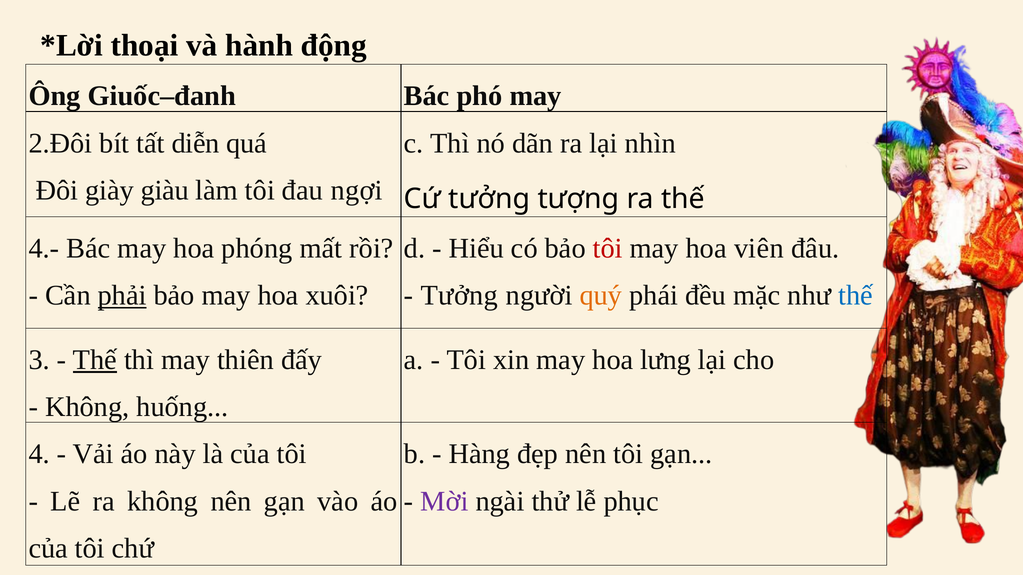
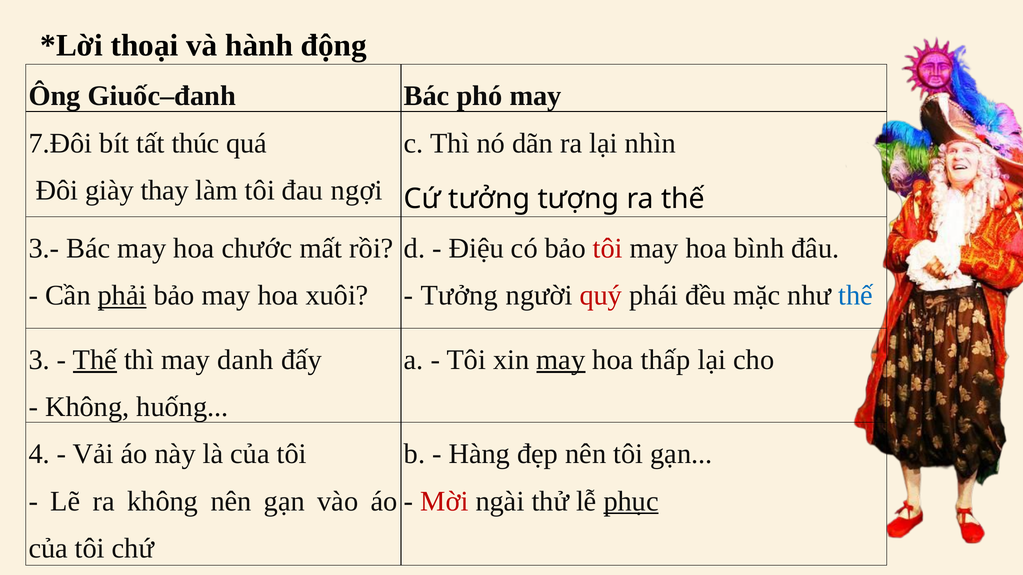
2.Đôi: 2.Đôi -> 7.Đôi (60, 143)
diễn: diễn -> thúc (196, 143)
giàu: giàu -> thay (165, 190)
4.-: 4.- -> 3.- (44, 249)
phóng: phóng -> chước (257, 249)
Hiểu: Hiểu -> Điệu (476, 249)
viên: viên -> bình (759, 249)
quý colour: orange -> red (601, 296)
thiên: thiên -> danh (245, 360)
may underline: none -> present (561, 360)
lưng: lưng -> thấp (665, 360)
Mời colour: purple -> red (444, 502)
phục underline: none -> present (631, 502)
